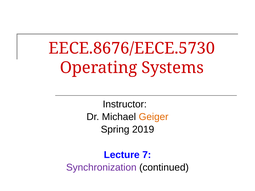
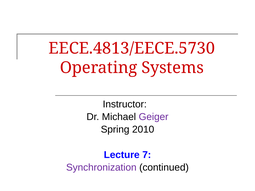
EECE.8676/EECE.5730: EECE.8676/EECE.5730 -> EECE.4813/EECE.5730 (132, 48)
Geiger colour: orange -> purple (154, 117)
2019: 2019 -> 2010 (143, 130)
